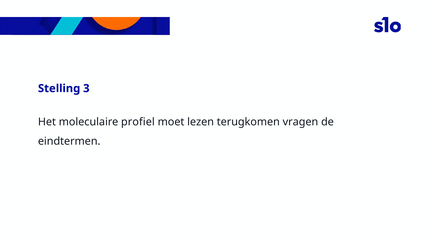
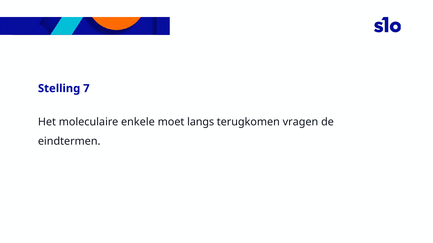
3: 3 -> 7 (86, 89)
profiel: profiel -> enkele (138, 122)
lezen: lezen -> langs (201, 122)
